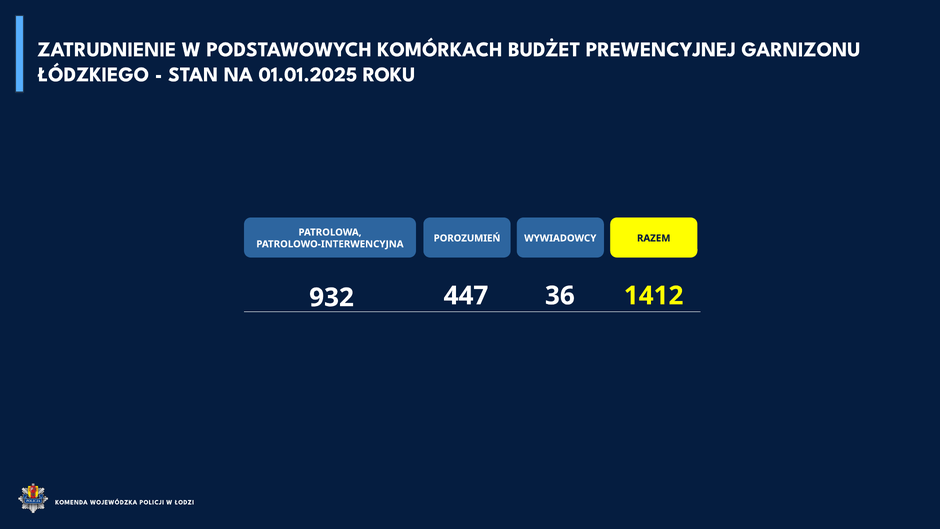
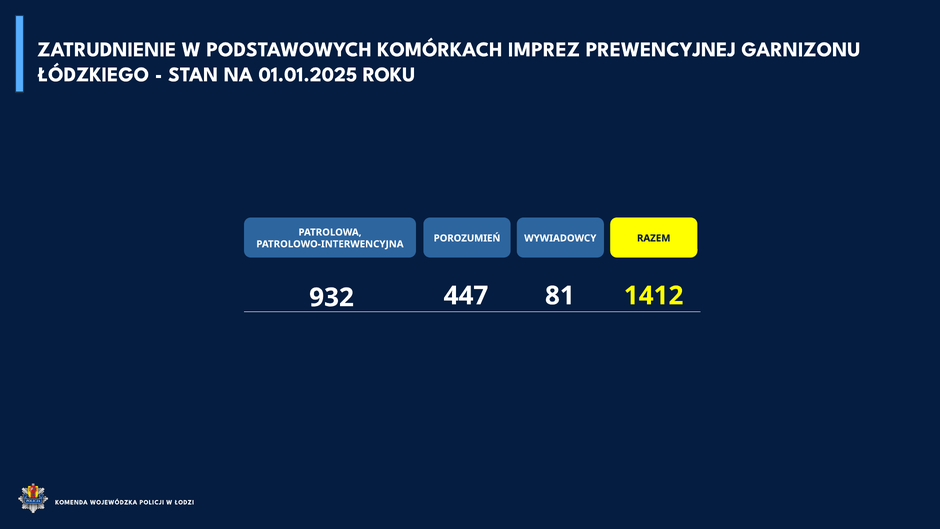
BUDŻET: BUDŻET -> IMPREZ (544, 49)
36: 36 -> 81 (560, 296)
